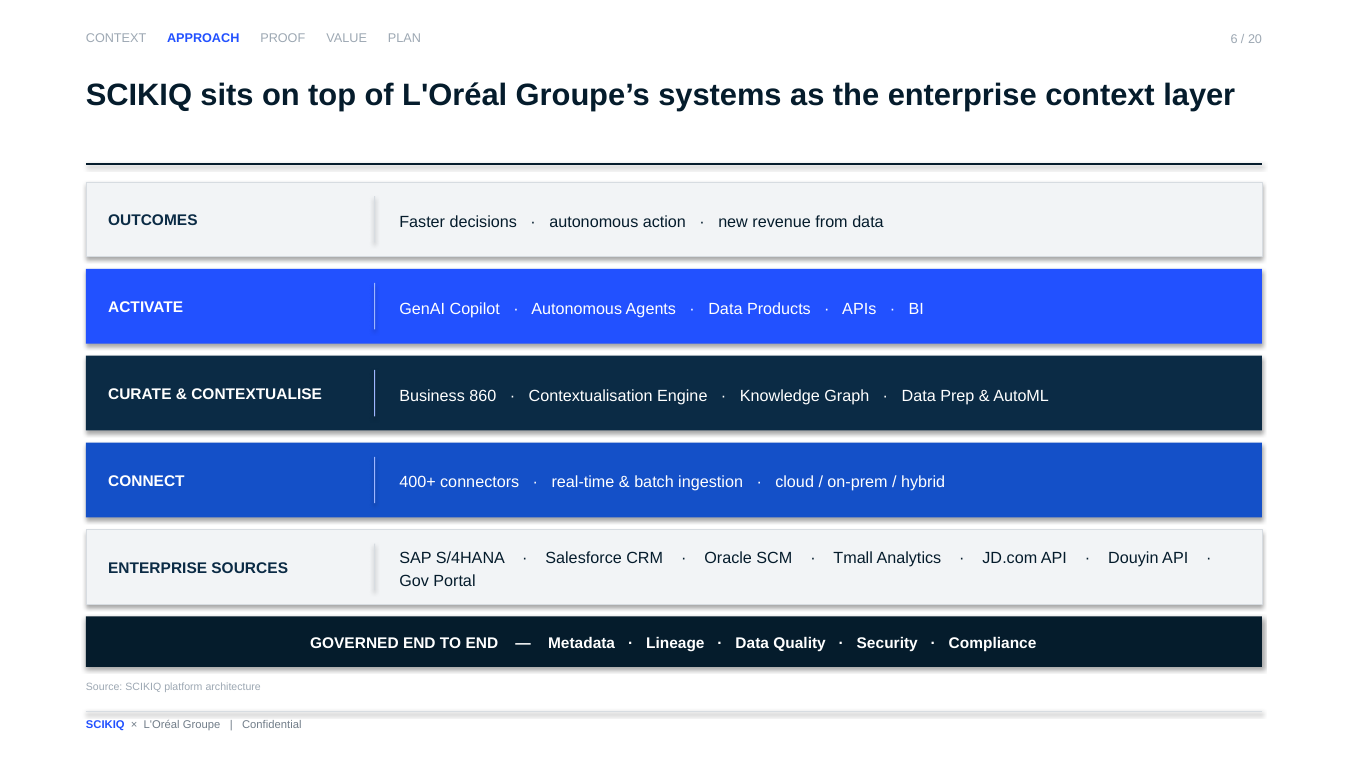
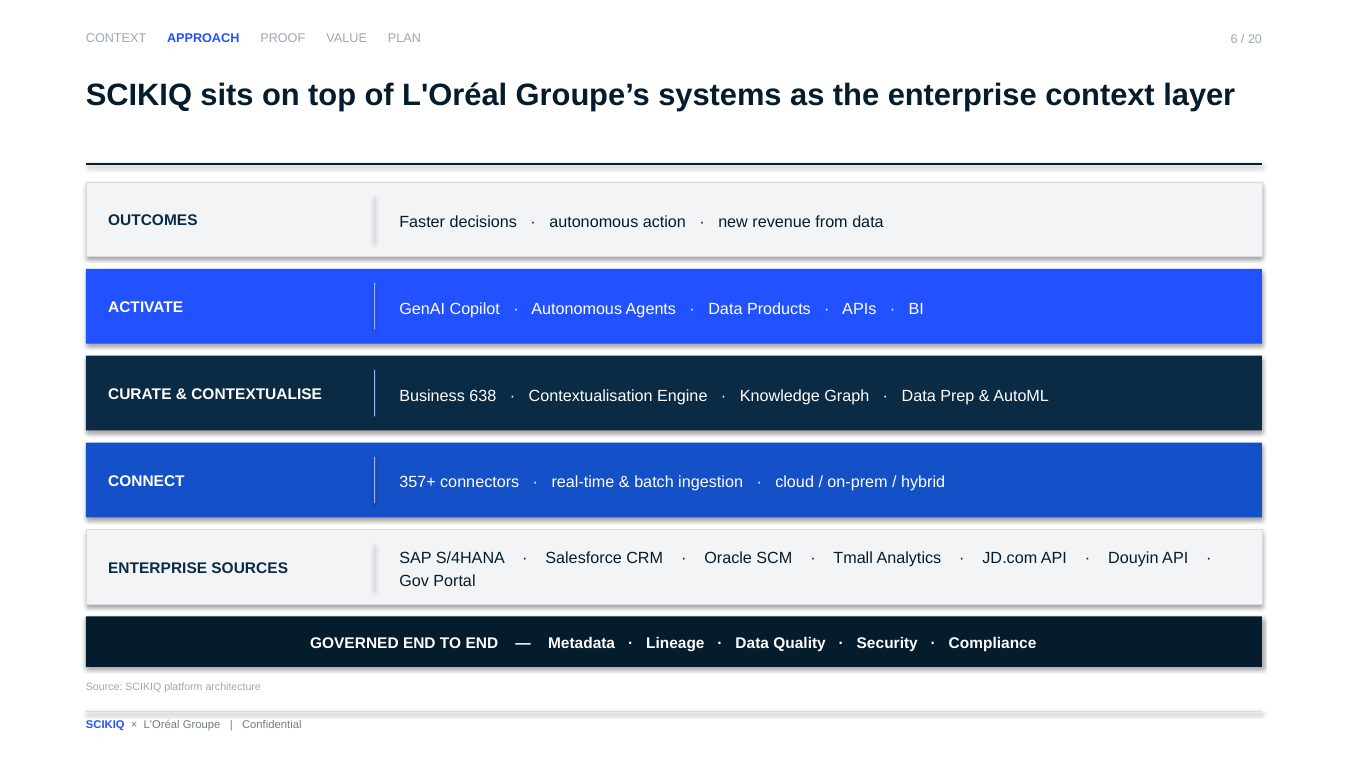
860: 860 -> 638 (483, 396)
400+: 400+ -> 357+ (418, 483)
